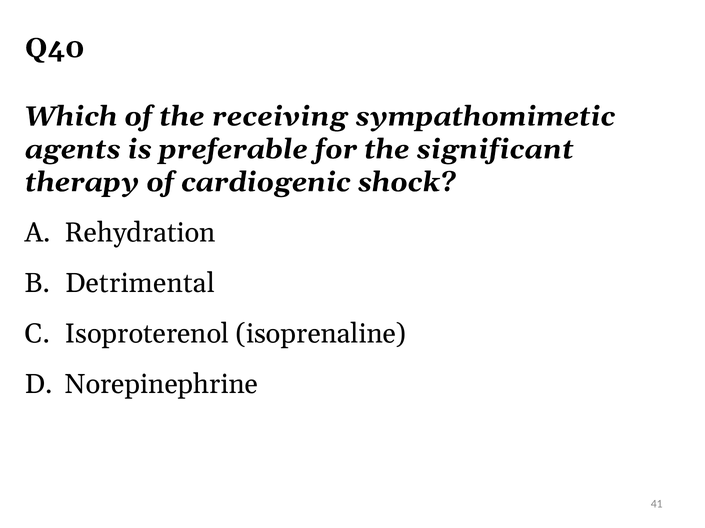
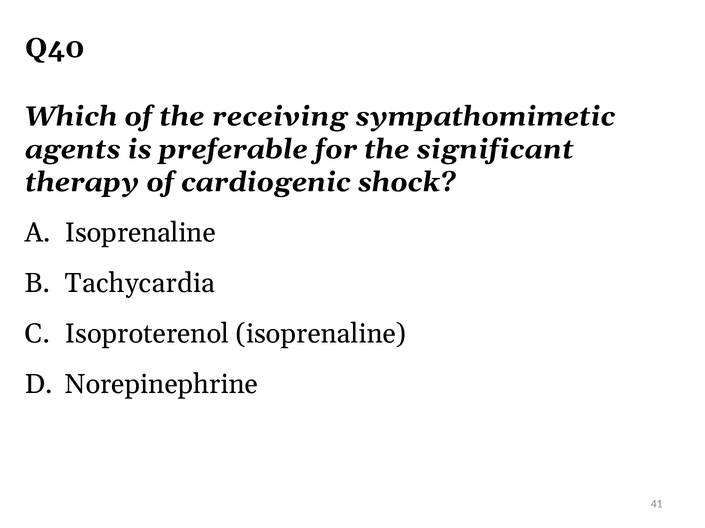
Rehydration: Rehydration -> Isoprenaline (140, 233)
Detrimental: Detrimental -> Tachycardia (140, 284)
